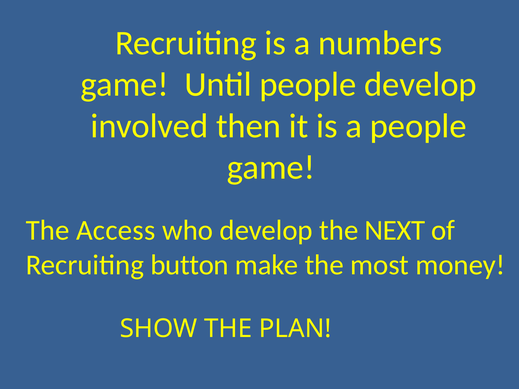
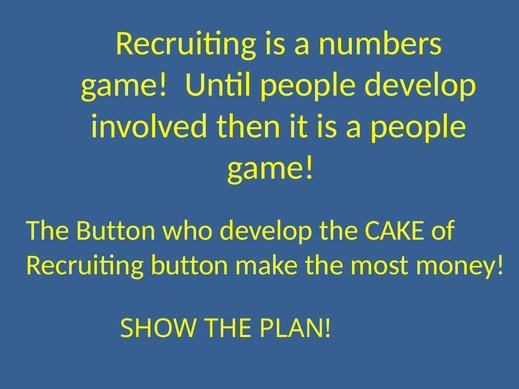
The Access: Access -> Button (116, 231)
NEXT: NEXT -> CAKE (395, 231)
